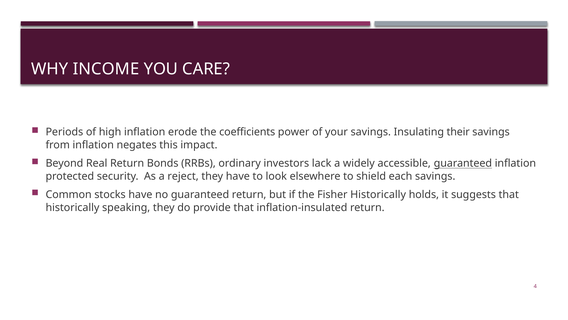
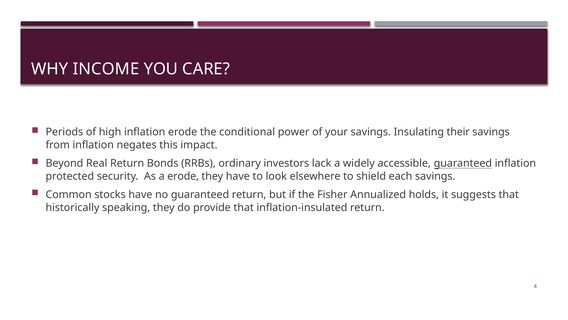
coefficients: coefficients -> conditional (247, 132)
a reject: reject -> erode (183, 176)
Fisher Historically: Historically -> Annualized (378, 194)
